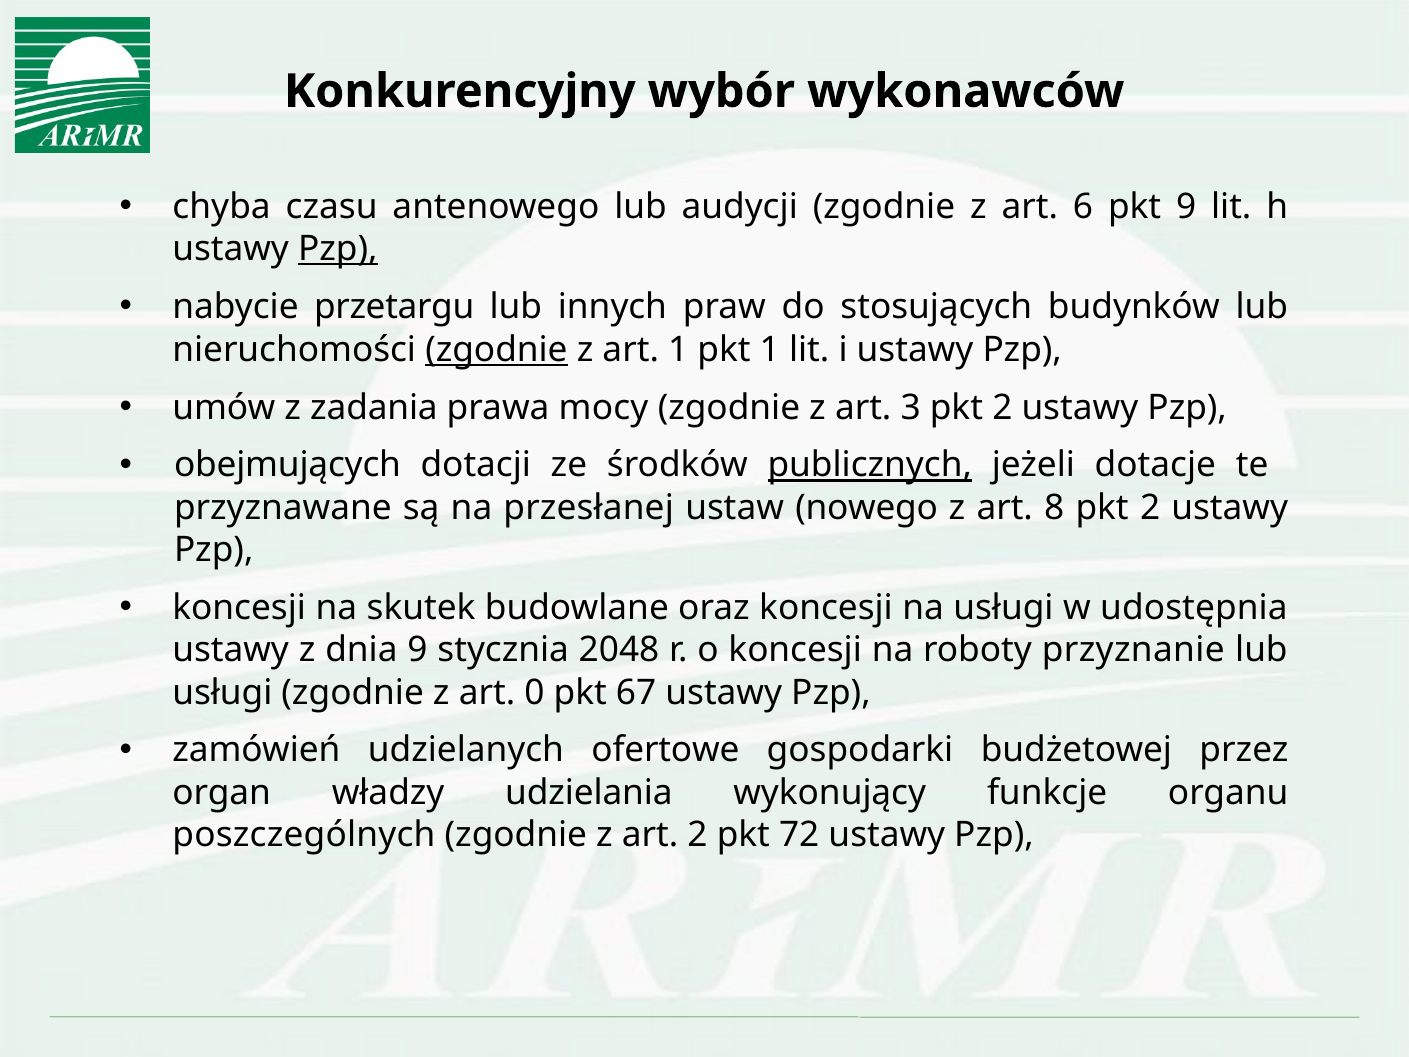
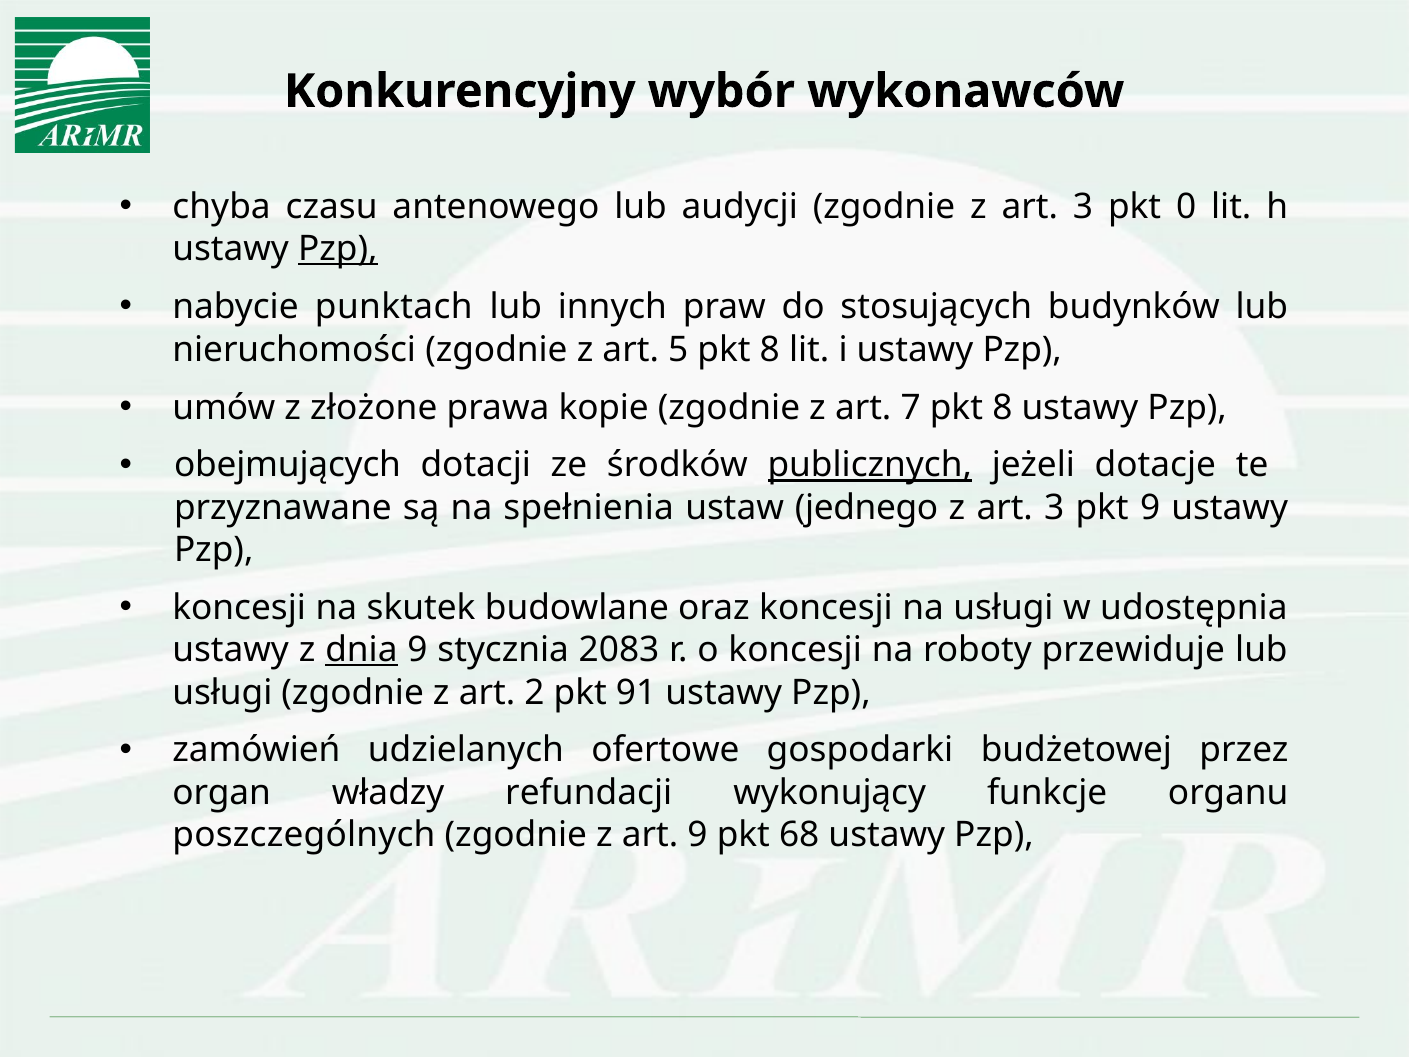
zgodnie z art 6: 6 -> 3 (1083, 207)
pkt 9: 9 -> 0 (1186, 207)
przetargu: przetargu -> punktach (394, 307)
zgodnie underline: present -> none (496, 349)
art 1: 1 -> 5 (678, 349)
1: 1 -> 8 (770, 349)
zadania: zadania -> złożone (374, 407)
mocy: mocy -> kopie (604, 407)
3: 3 -> 7 (911, 407)
2: 2 -> 8 (1002, 407)
przesłanej: przesłanej -> spełnienia (589, 507)
nowego: nowego -> jednego (867, 507)
8: 8 -> 3 (1054, 507)
2: 2 -> 9 (1150, 507)
dnia underline: none -> present (361, 650)
2048: 2048 -> 2083 (619, 650)
przyznanie: przyznanie -> przewiduje (1133, 650)
0: 0 -> 2 (534, 692)
67: 67 -> 91 (636, 692)
udzielania: udzielania -> refundacji (589, 792)
art 2: 2 -> 9 (698, 835)
72: 72 -> 68 (799, 835)
